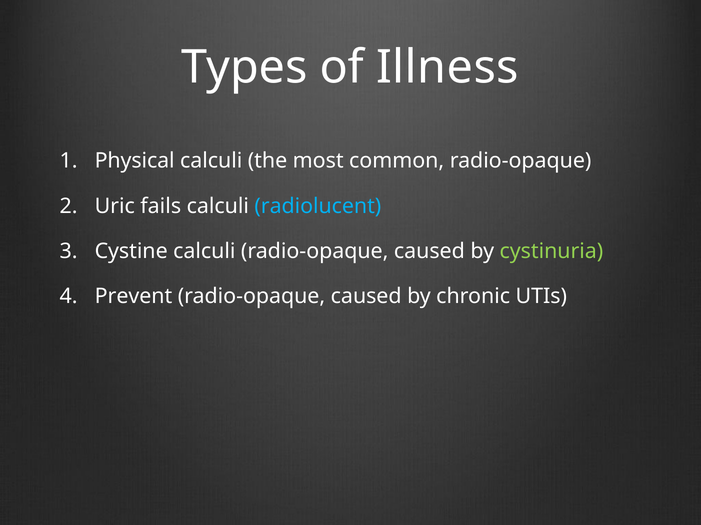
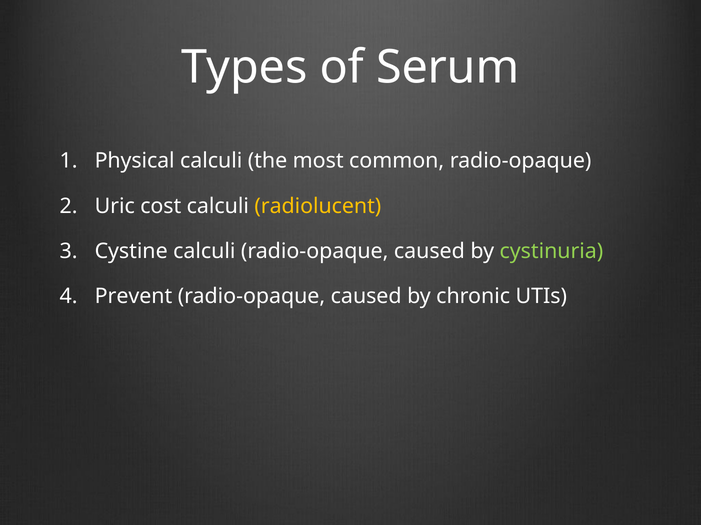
Illness: Illness -> Serum (448, 67)
fails: fails -> cost (161, 206)
radiolucent colour: light blue -> yellow (318, 206)
